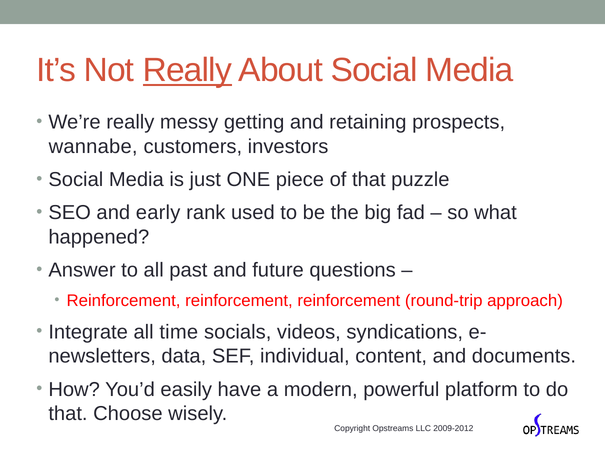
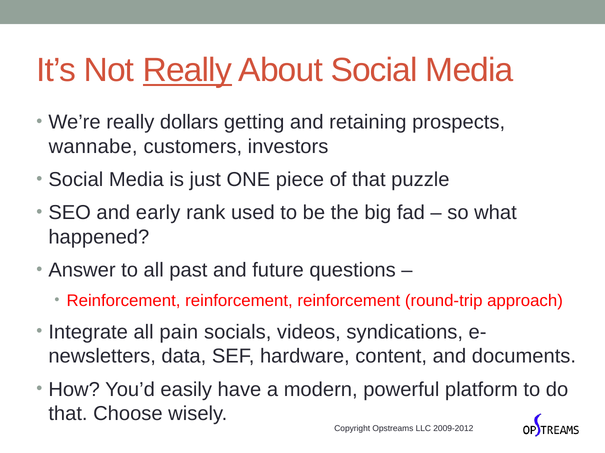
messy: messy -> dollars (189, 122)
time: time -> pain (179, 333)
individual: individual -> hardware (305, 357)
